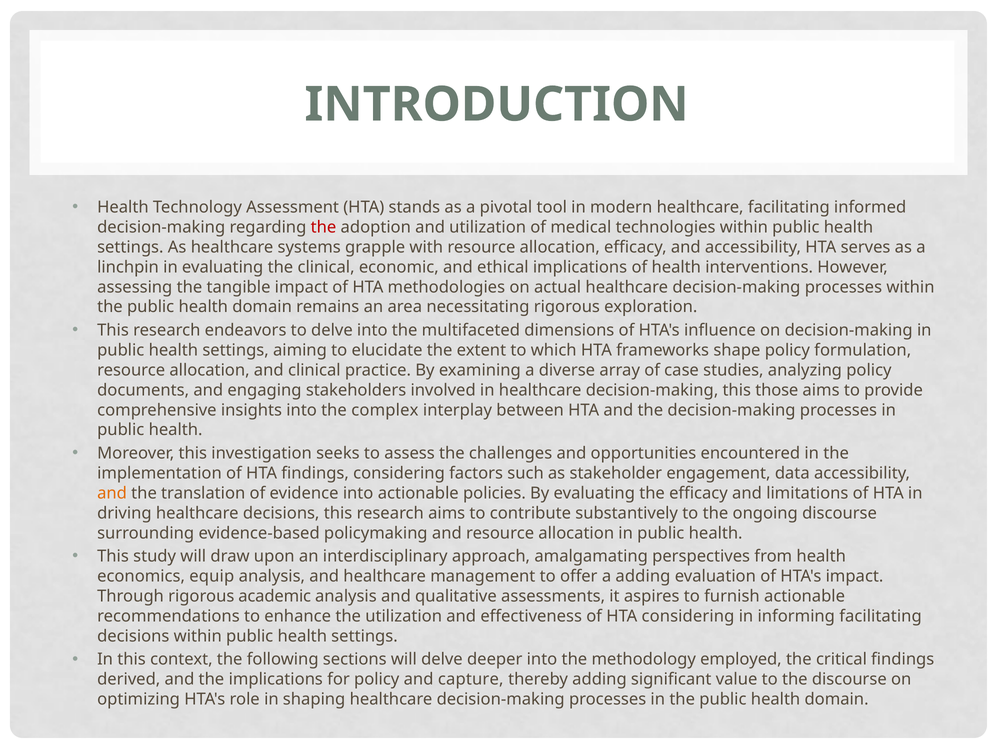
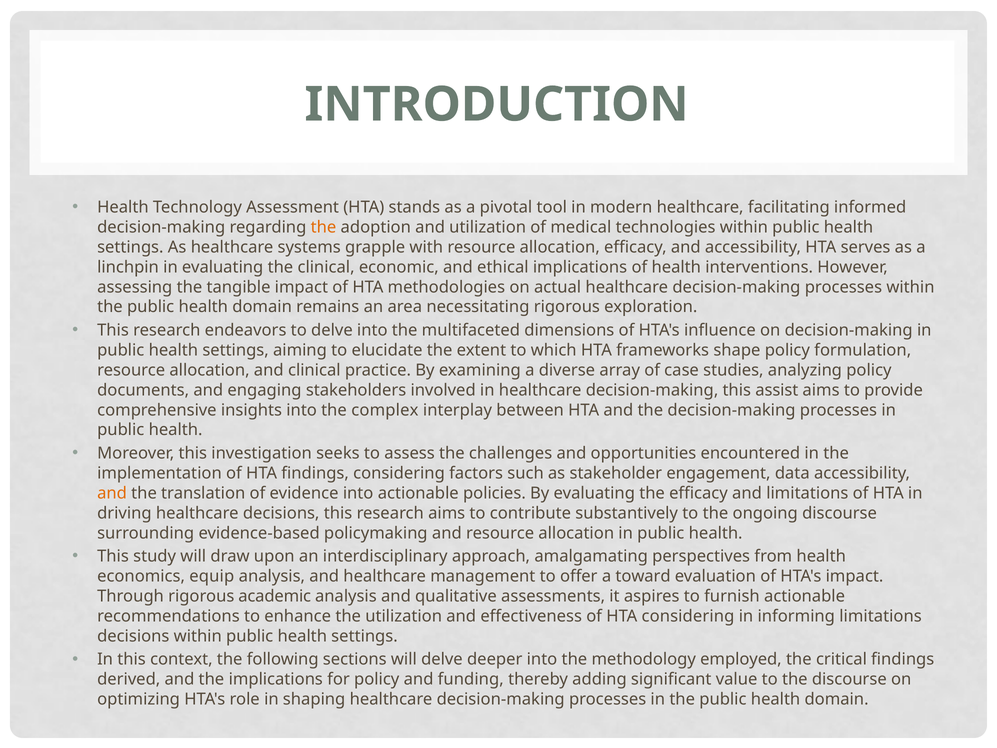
the colour: red -> orange (324, 227)
those: those -> assist (777, 390)
a adding: adding -> toward (643, 576)
informing facilitating: facilitating -> limitations (881, 616)
capture: capture -> funding (471, 679)
